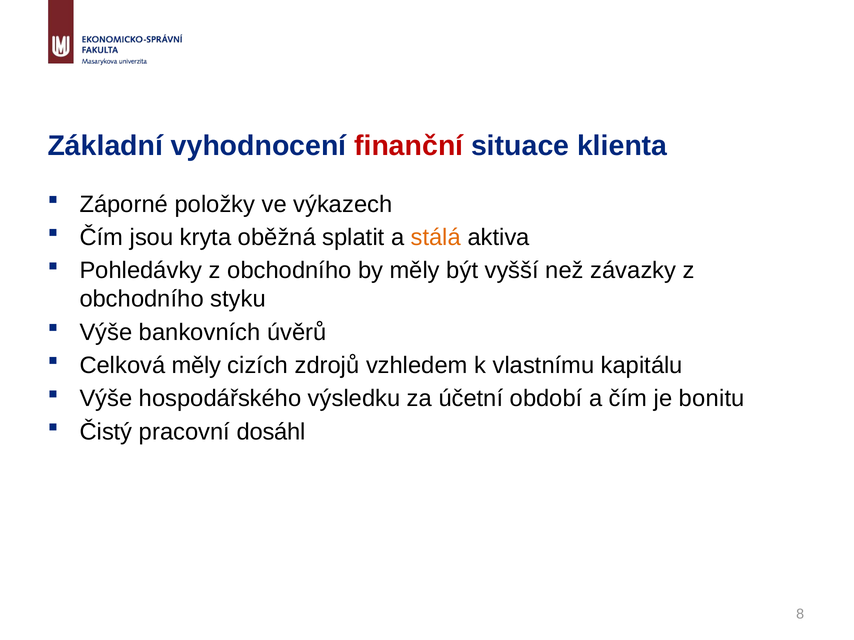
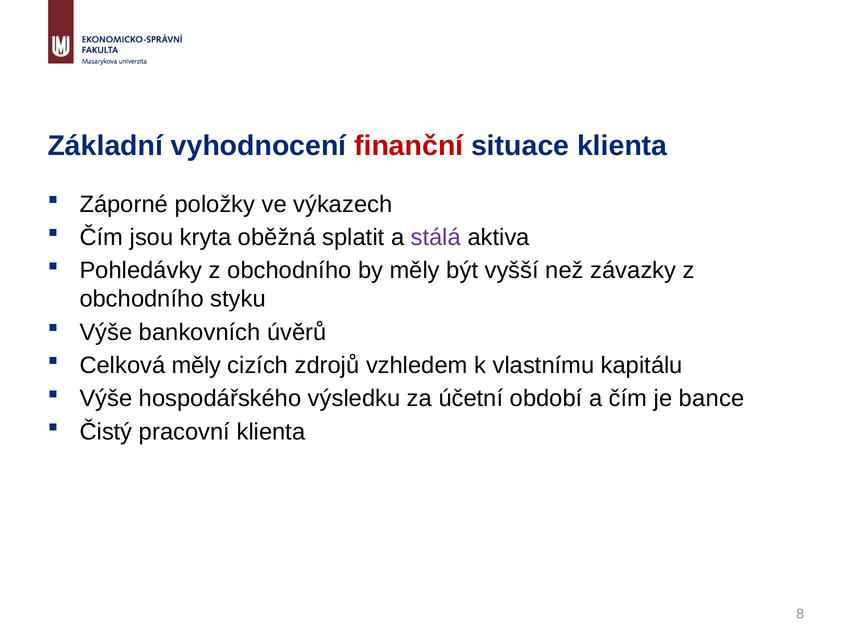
stálá colour: orange -> purple (436, 238)
bonitu: bonitu -> bance (712, 399)
pracovní dosáhl: dosáhl -> klienta (271, 432)
